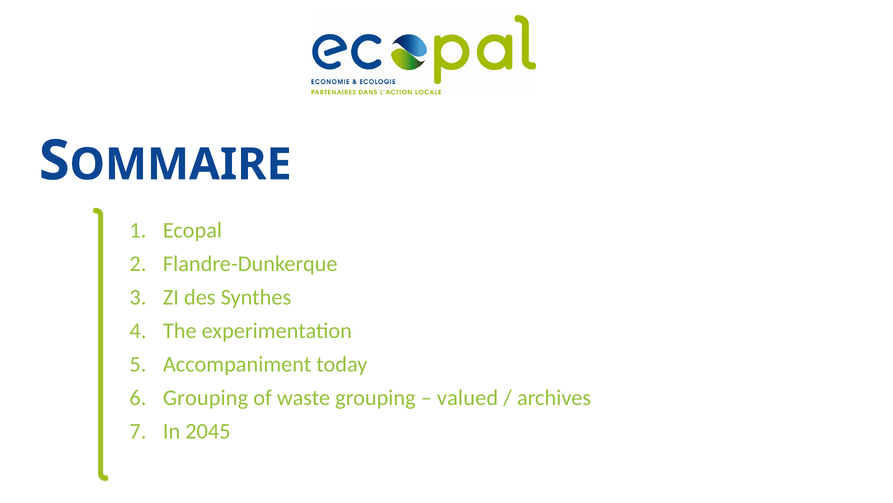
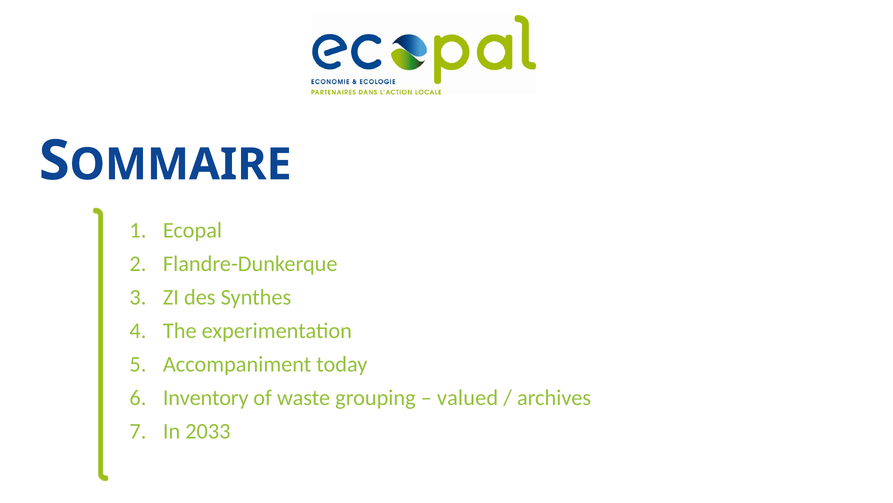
Grouping: Grouping -> Inventory (206, 397)
2045: 2045 -> 2033 (208, 431)
